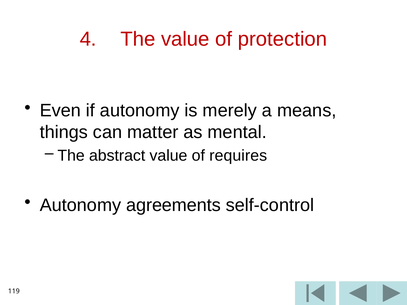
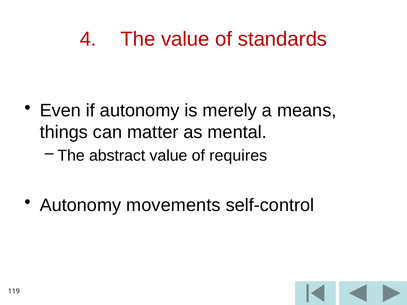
protection: protection -> standards (283, 39)
agreements: agreements -> movements (173, 205)
